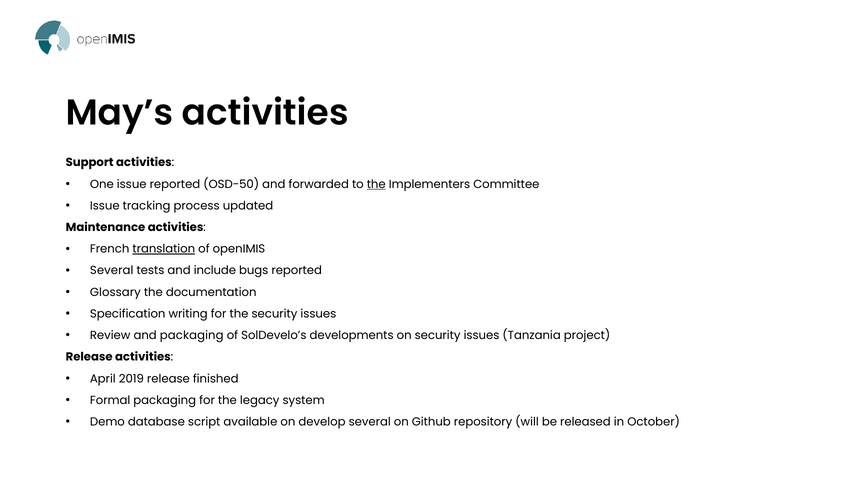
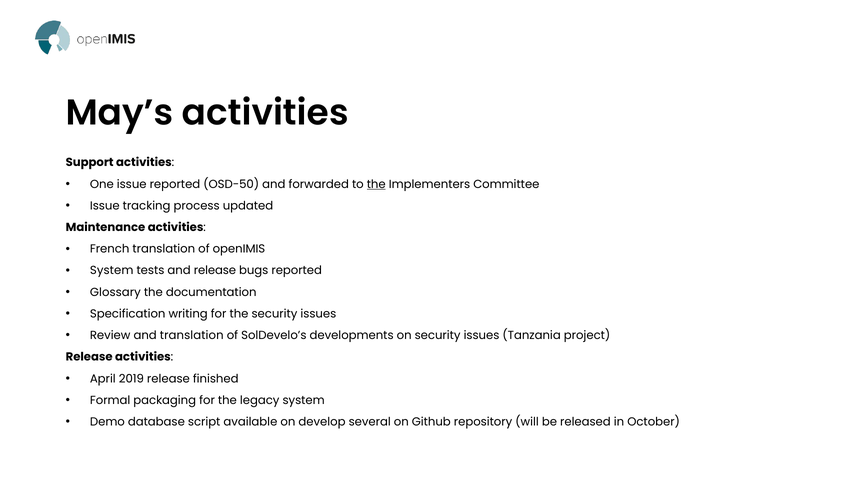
translation underline: present -> none (164, 249)
Several: Several -> System (112, 271)
and include: include -> release (215, 271)
and packaging: packaging -> translation (192, 335)
